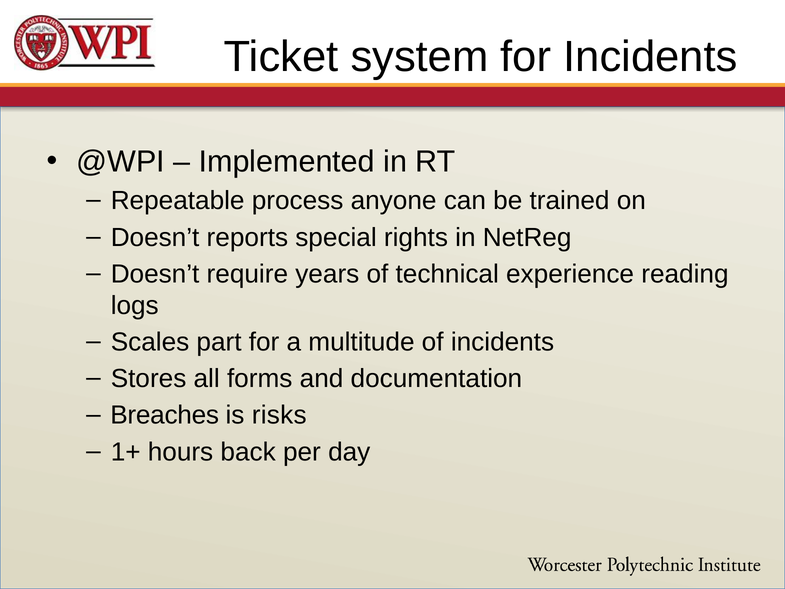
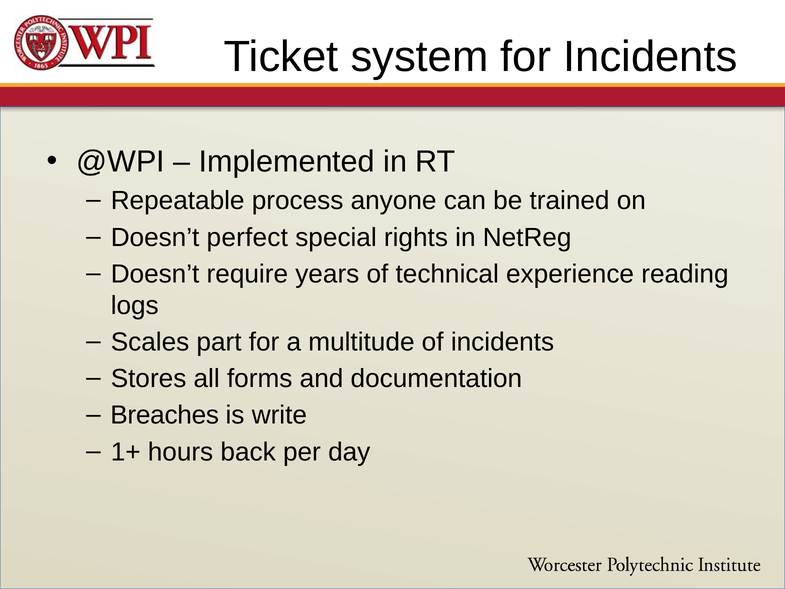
reports: reports -> perfect (247, 237)
risks: risks -> write (279, 415)
